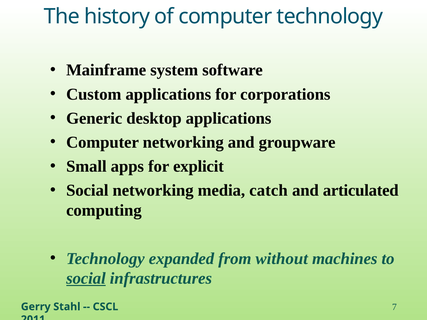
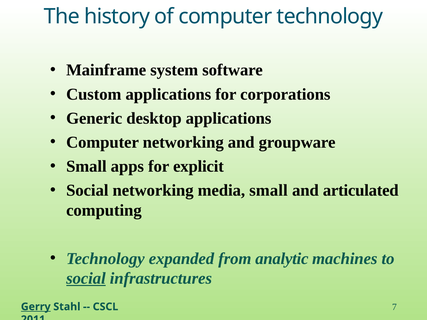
media catch: catch -> small (269, 191)
without: without -> analytic (282, 259)
Gerry underline: none -> present (36, 307)
